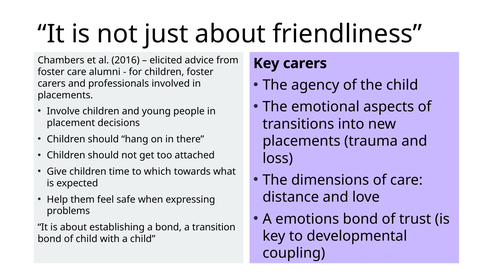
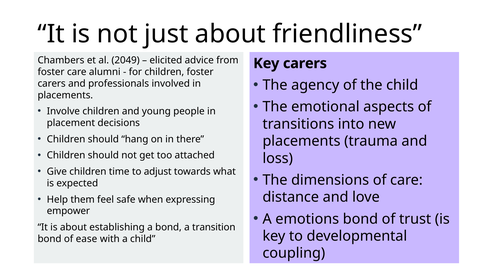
2016: 2016 -> 2049 (126, 60)
which: which -> adjust (158, 171)
problems: problems -> empower (68, 211)
of child: child -> ease (87, 238)
